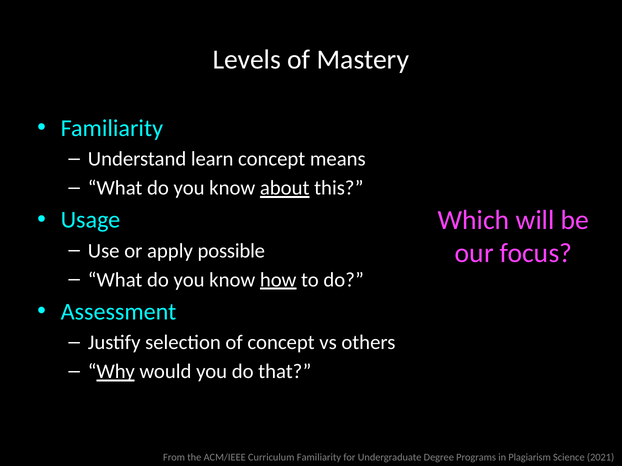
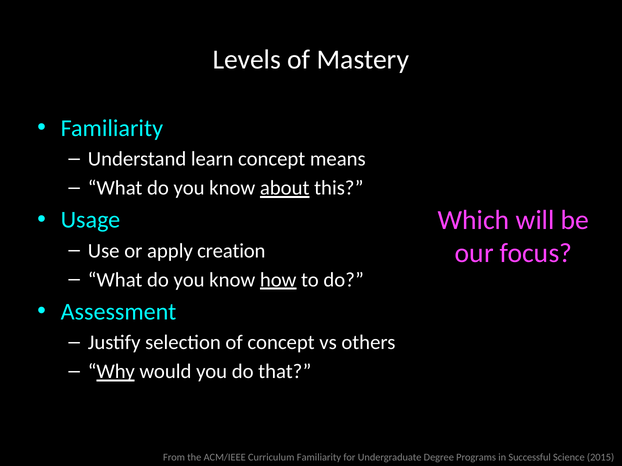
possible: possible -> creation (231, 251)
Plagiarism: Plagiarism -> Successful (530, 458)
2021: 2021 -> 2015 (601, 458)
